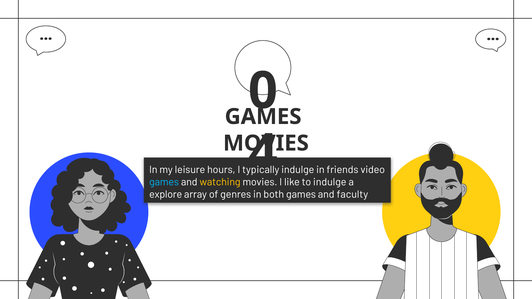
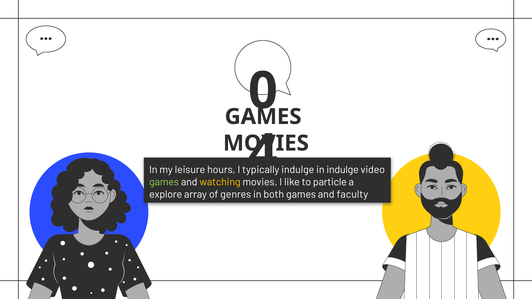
in friends: friends -> indulge (343, 170)
games colour: light blue -> light green (164, 182)
to indulge: indulge -> particle (330, 182)
